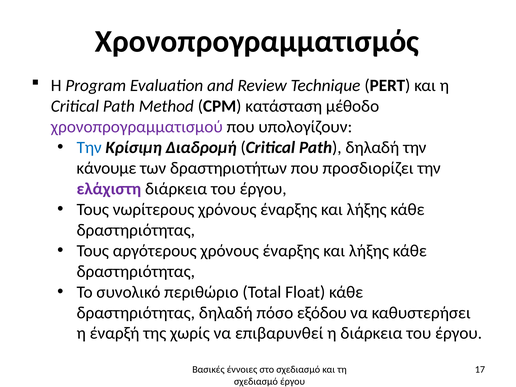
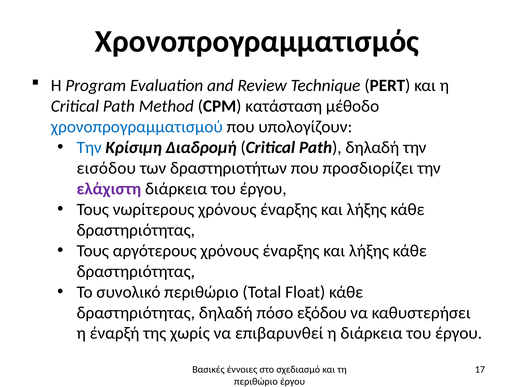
χρονοπρογραμματισμού colour: purple -> blue (137, 127)
κάνουμε: κάνουμε -> εισόδου (106, 168)
σχεδιασμό: σχεδιασμό -> περιθώριο (256, 381)
